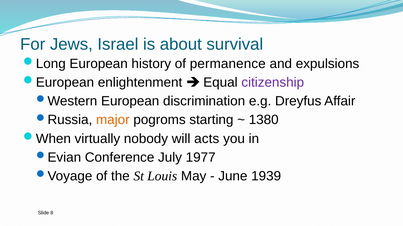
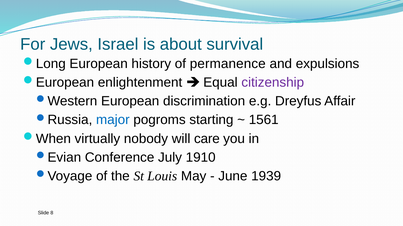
major colour: orange -> blue (113, 120)
1380: 1380 -> 1561 (264, 120)
acts: acts -> care (207, 139)
1977: 1977 -> 1910 (201, 158)
